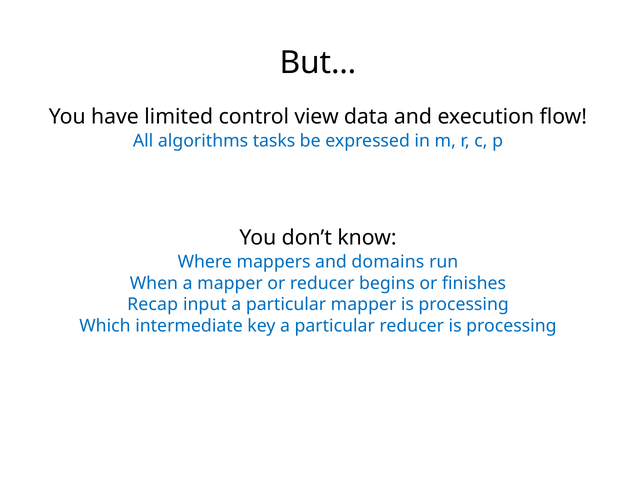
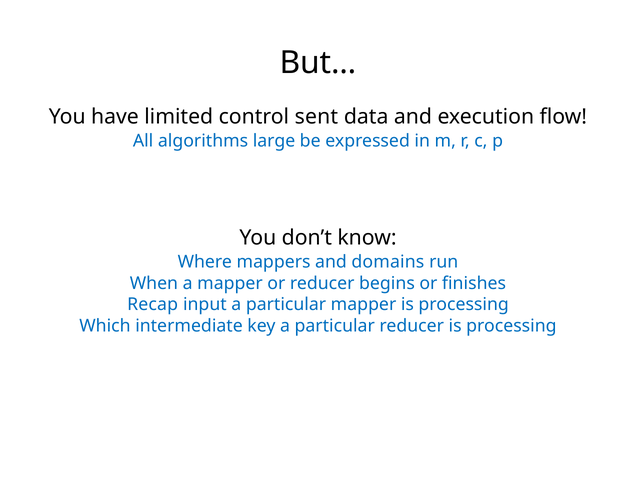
view: view -> sent (316, 117)
tasks: tasks -> large (274, 141)
